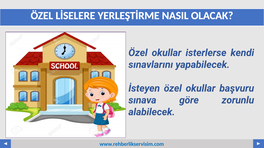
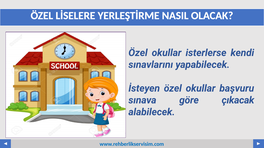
zorunlu: zorunlu -> çıkacak (238, 100)
